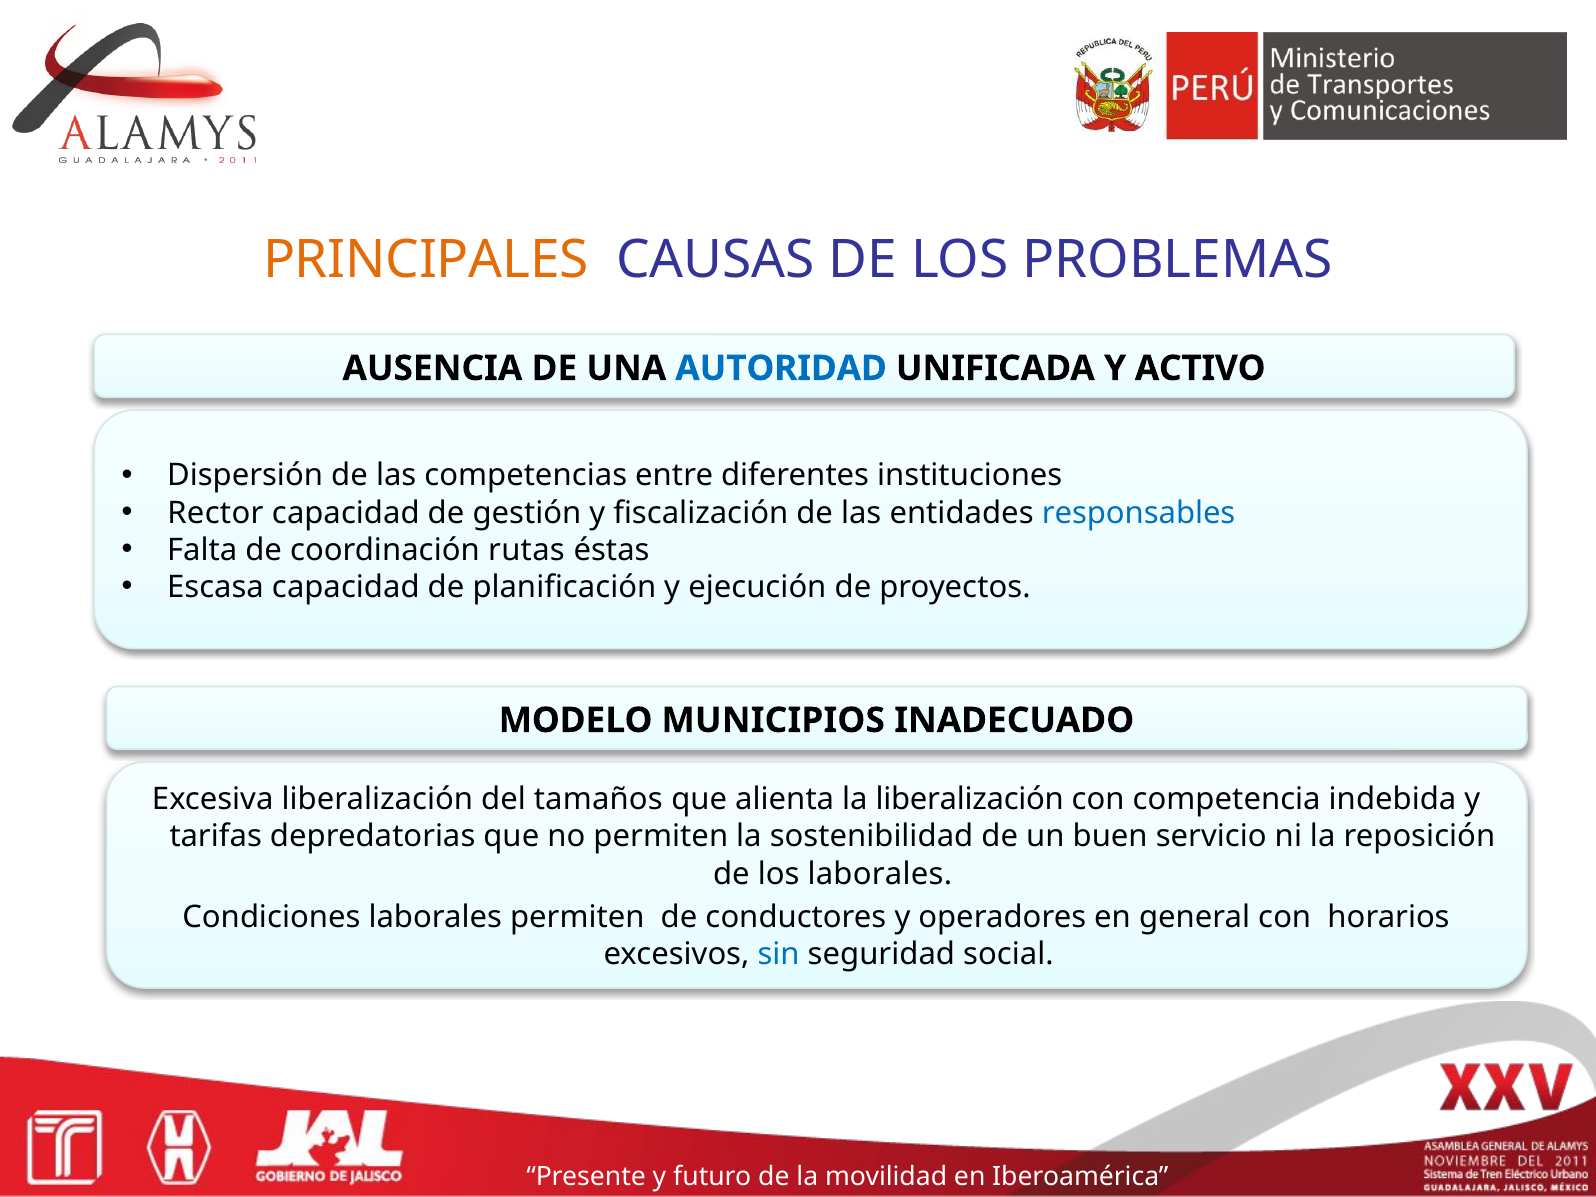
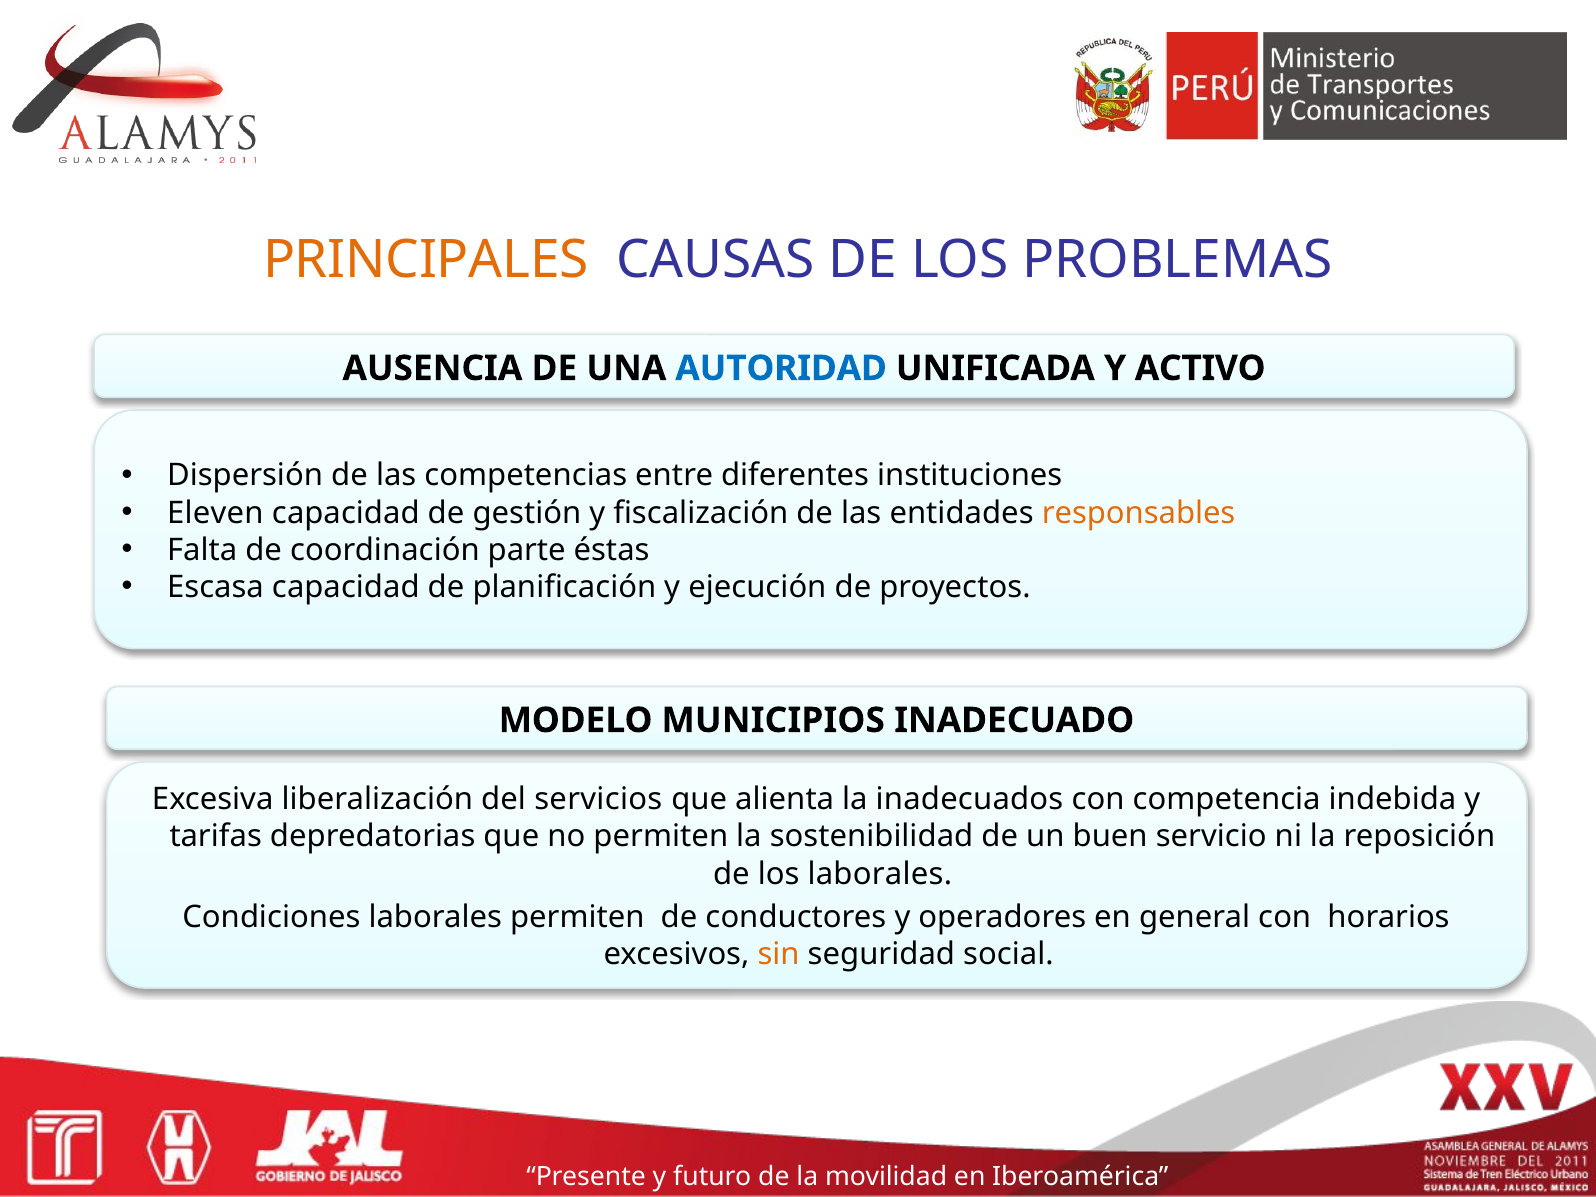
Rector: Rector -> Eleven (215, 513)
responsables colour: blue -> orange (1139, 513)
rutas: rutas -> parte (527, 550)
tamaños: tamaños -> servicios (598, 799)
la liberalización: liberalización -> inadecuados (970, 799)
sin colour: blue -> orange (779, 955)
